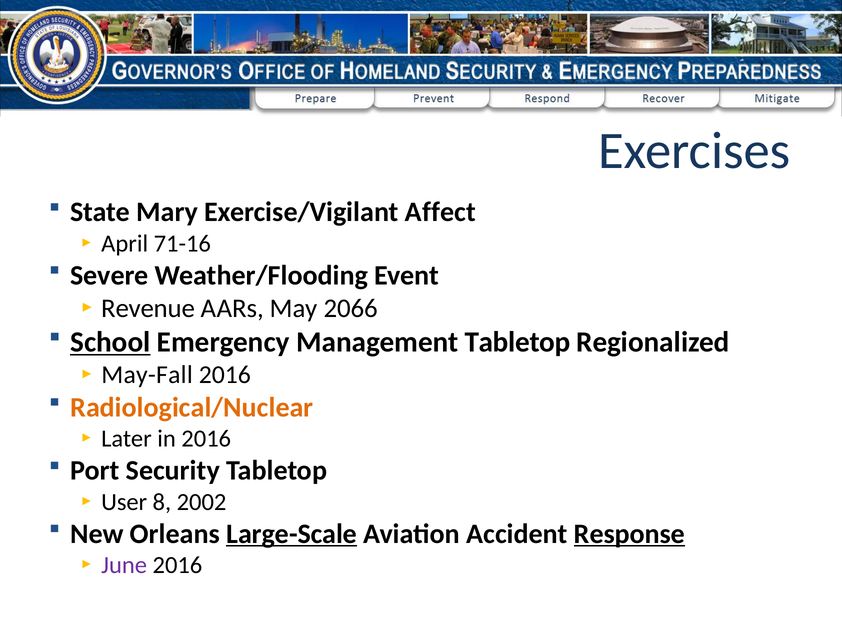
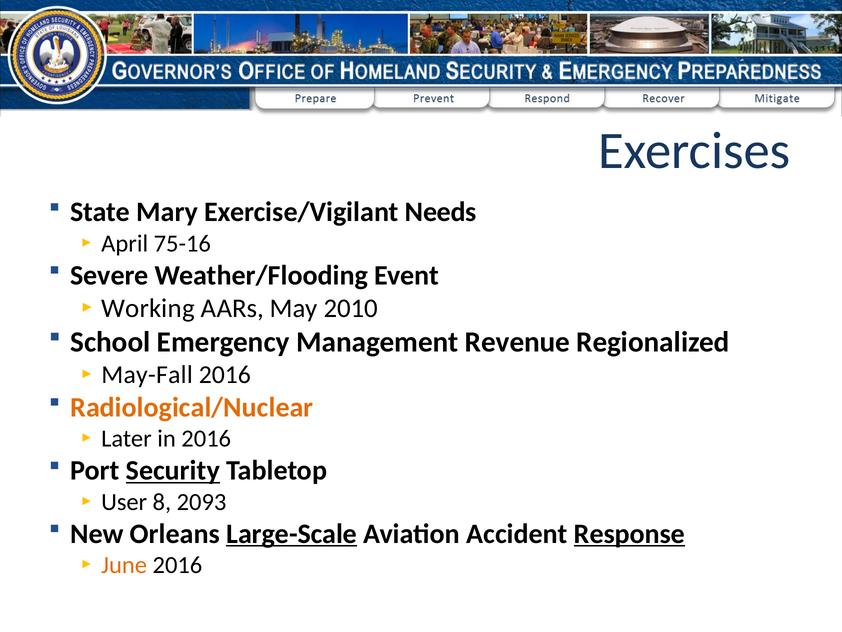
Affect: Affect -> Needs (441, 212)
71-16: 71-16 -> 75-16 (182, 243)
Revenue: Revenue -> Working (148, 308)
2066: 2066 -> 2010 (351, 308)
School underline: present -> none (110, 342)
Management Tabletop: Tabletop -> Revenue (517, 342)
Security underline: none -> present (173, 470)
2002: 2002 -> 2093 (202, 502)
June colour: purple -> orange (124, 565)
